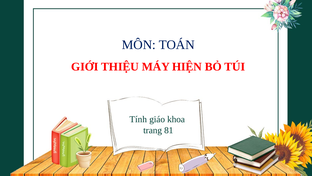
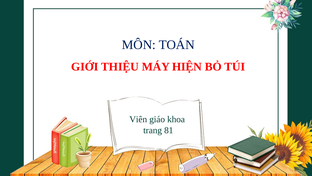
Tính: Tính -> Viên (138, 119)
